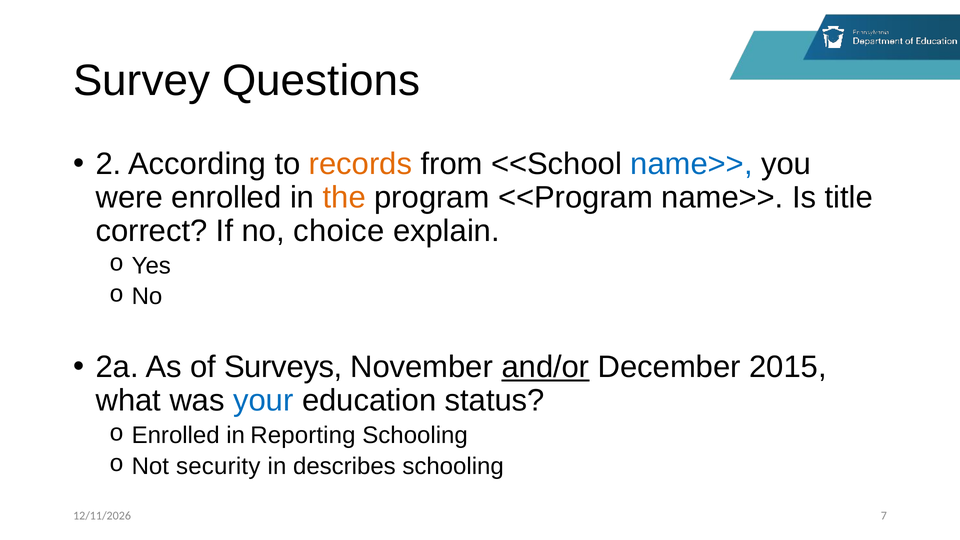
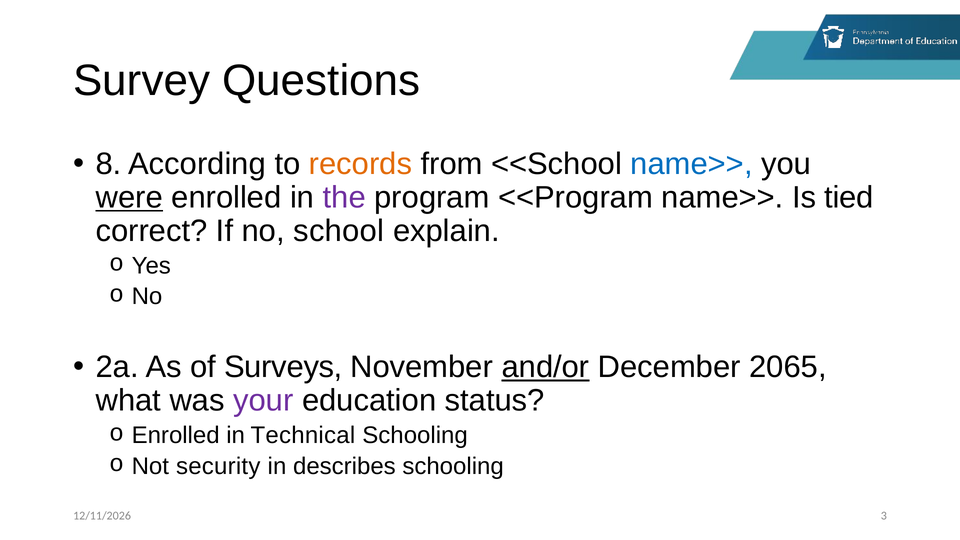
2: 2 -> 8 (109, 164)
were underline: none -> present (129, 197)
the colour: orange -> purple (344, 197)
title: title -> tied (849, 197)
choice: choice -> school (339, 231)
2015: 2015 -> 2065 (788, 367)
your colour: blue -> purple (263, 401)
Reporting: Reporting -> Technical (303, 435)
7: 7 -> 3 (884, 516)
